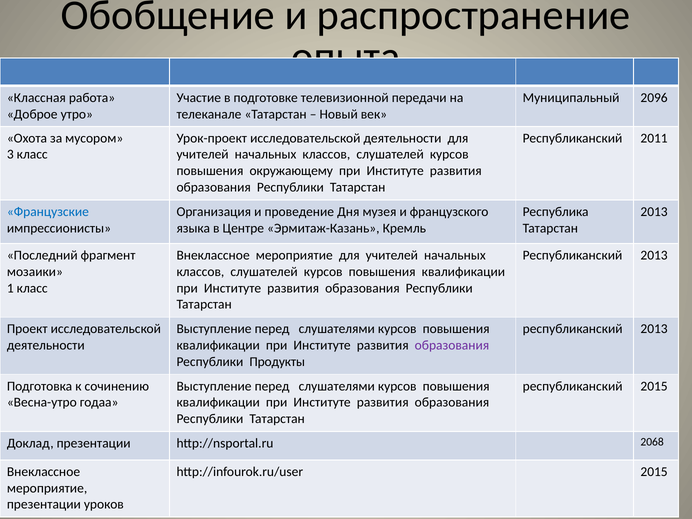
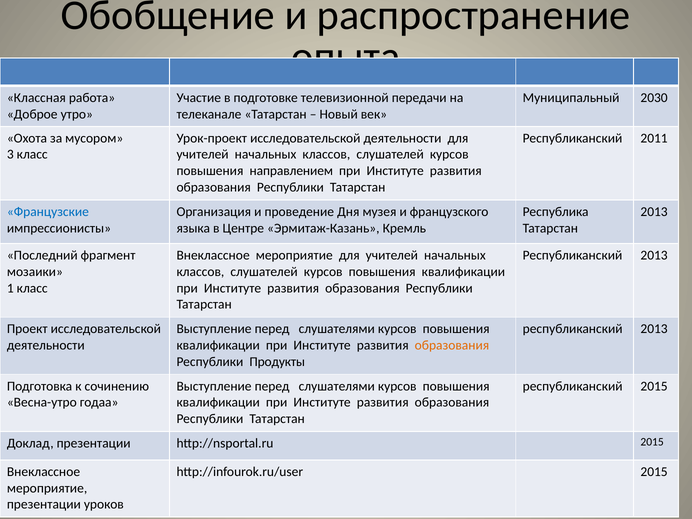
2096: 2096 -> 2030 (654, 98)
окружающему: окружающему -> направлением (291, 171)
образования colour: purple -> orange (452, 345)
http://nsportal.ru 2068: 2068 -> 2015 (652, 442)
